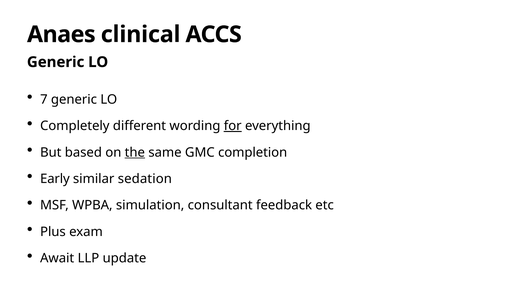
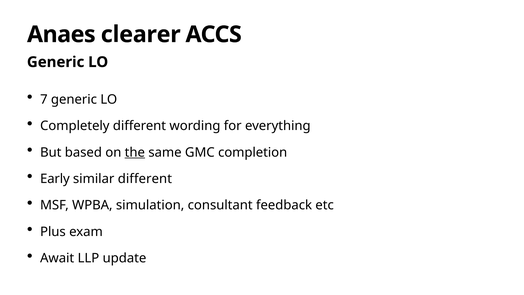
clinical: clinical -> clearer (141, 34)
for underline: present -> none (233, 126)
similar sedation: sedation -> different (145, 179)
